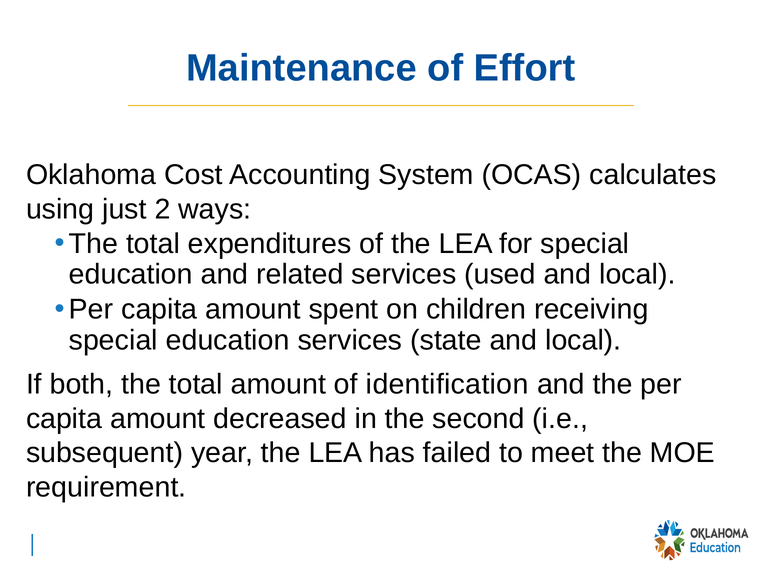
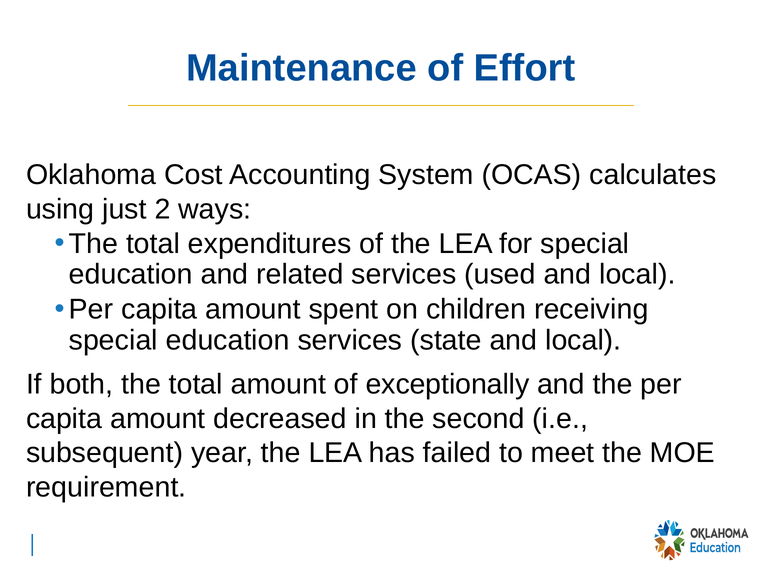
identification: identification -> exceptionally (447, 385)
